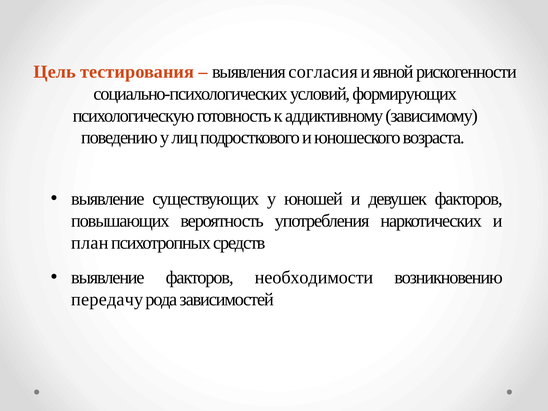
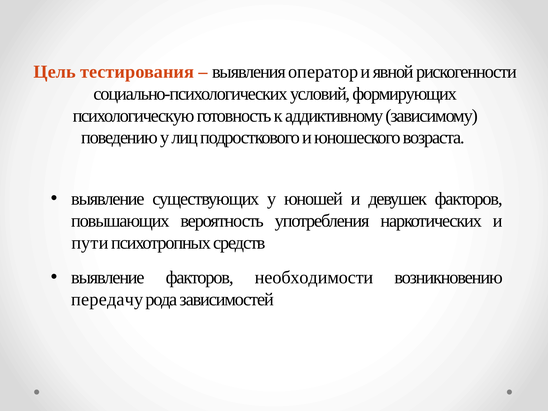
согласия: согласия -> оператор (323, 72)
план: план -> пути (90, 243)
